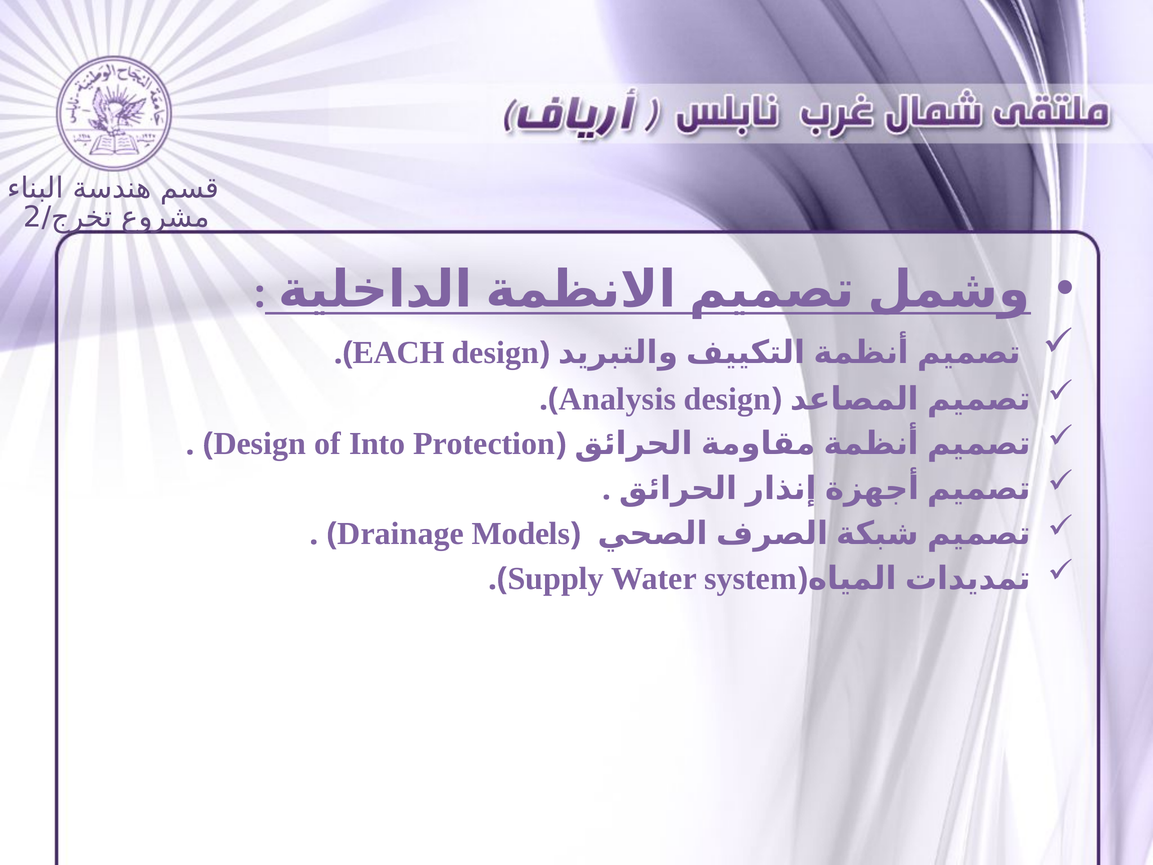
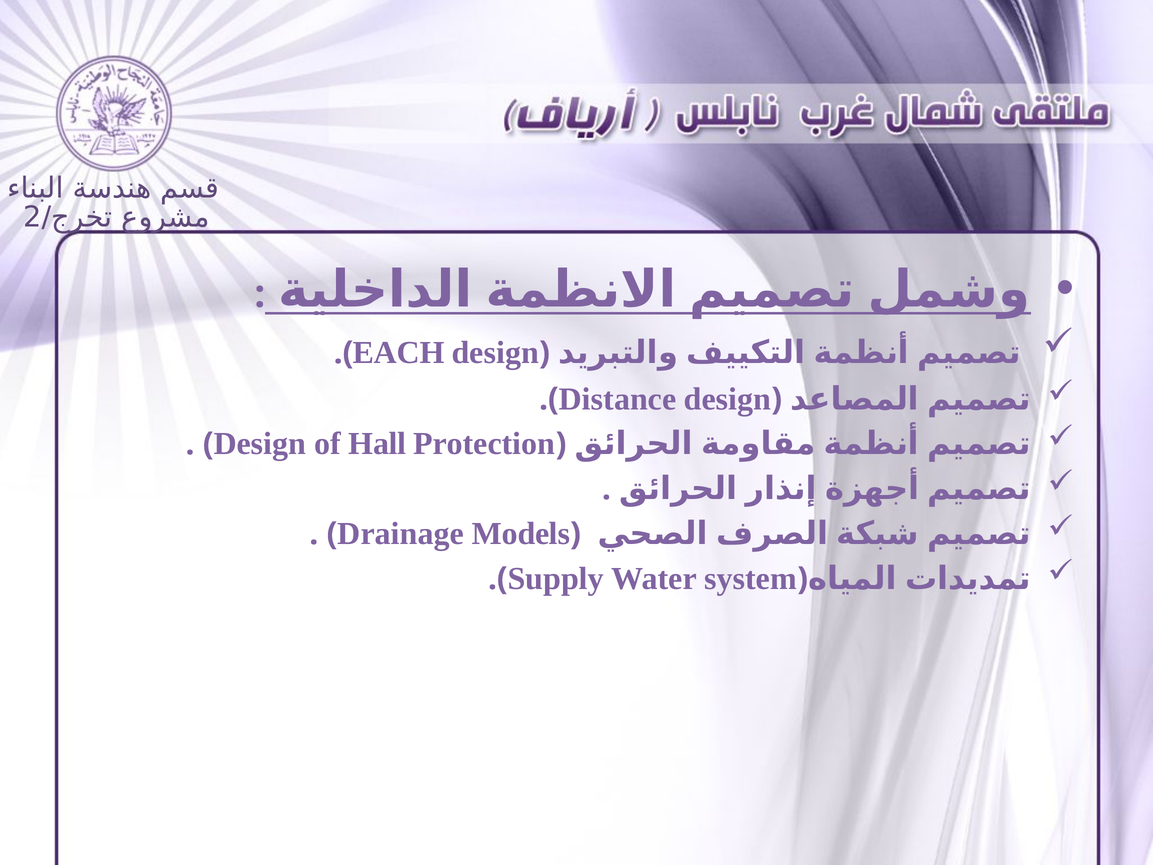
Analysis: Analysis -> Distance (618, 399)
Into: Into -> Hall (377, 444)
